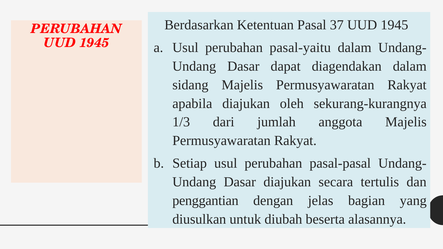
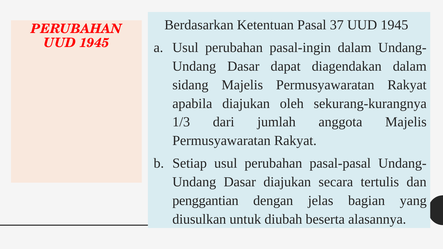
pasal-yaitu: pasal-yaitu -> pasal-ingin (300, 48)
